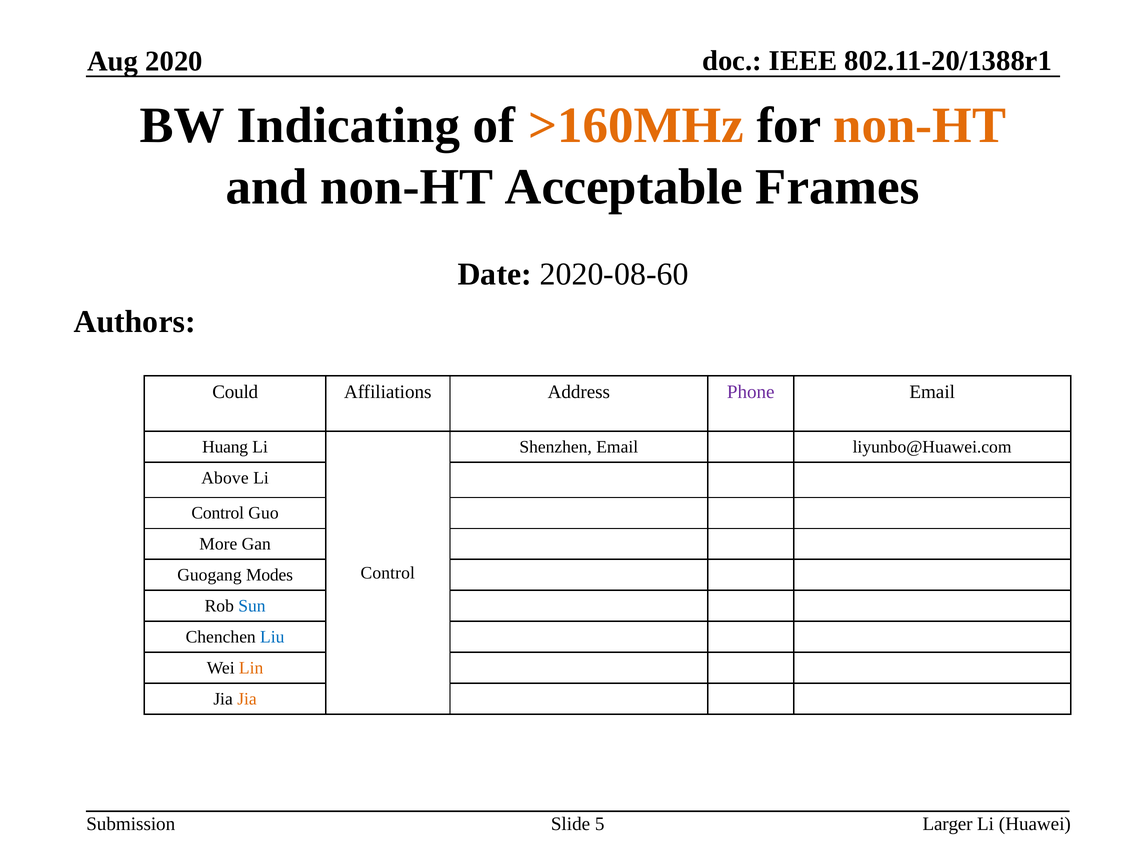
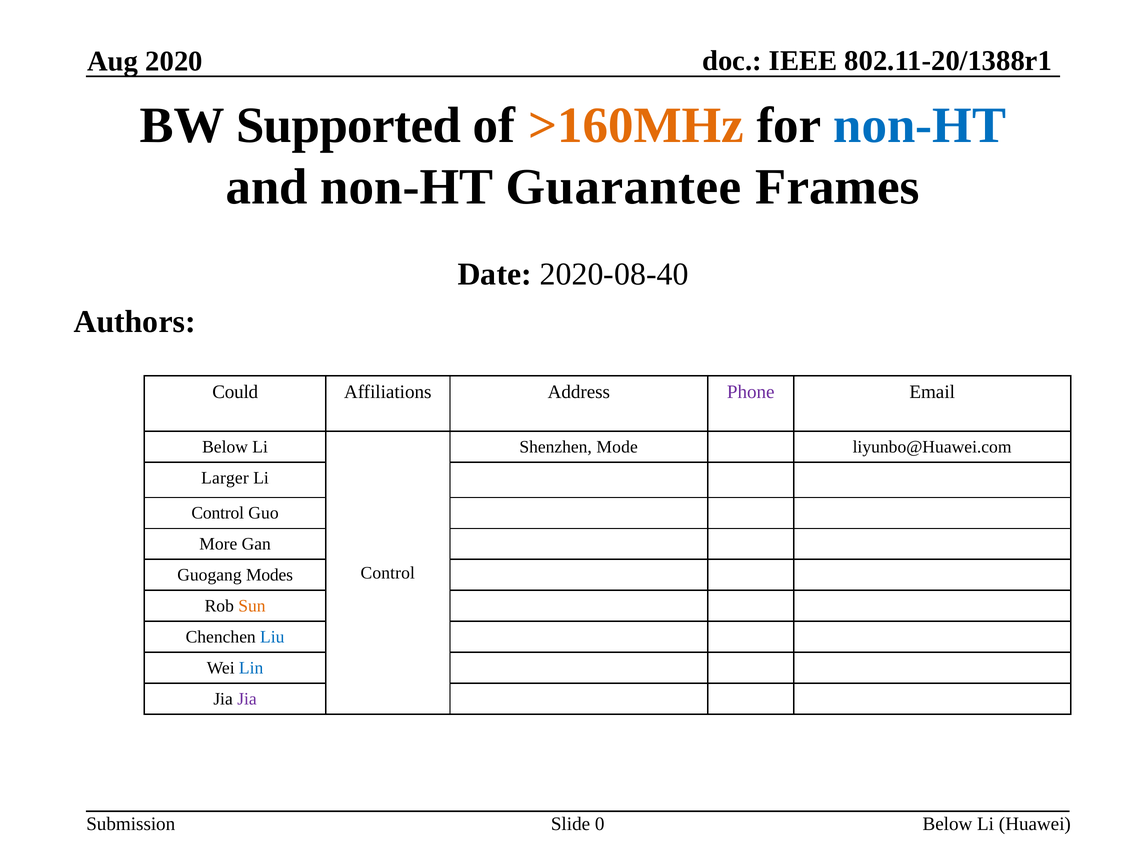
Indicating: Indicating -> Supported (349, 126)
non-HT colour: orange -> blue (920, 126)
Acceptable: Acceptable -> Guarantee (624, 187)
2020-08-60: 2020-08-60 -> 2020-08-40 (614, 274)
Huang: Huang -> Below (225, 447)
Shenzhen Email: Email -> Mode (617, 447)
Above: Above -> Larger (225, 478)
Sun colour: blue -> orange (252, 606)
Lin colour: orange -> blue (251, 668)
Jia colour: orange -> purple (247, 699)
5: 5 -> 0 (600, 824)
Larger: Larger -> Below (947, 824)
